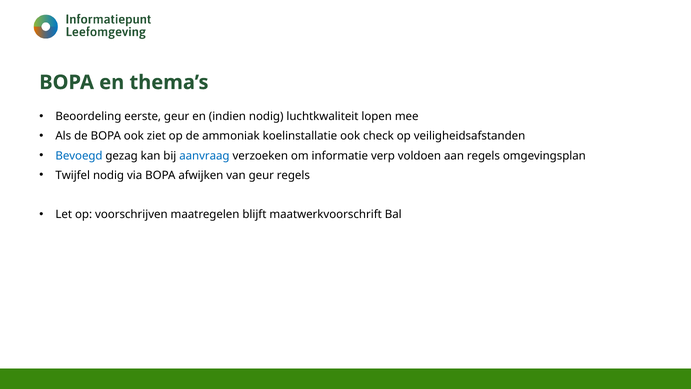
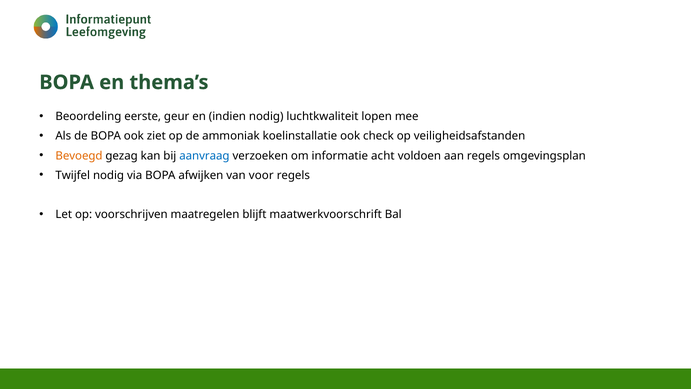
Bevoegd colour: blue -> orange (79, 156)
verp: verp -> acht (383, 156)
van geur: geur -> voor (261, 175)
